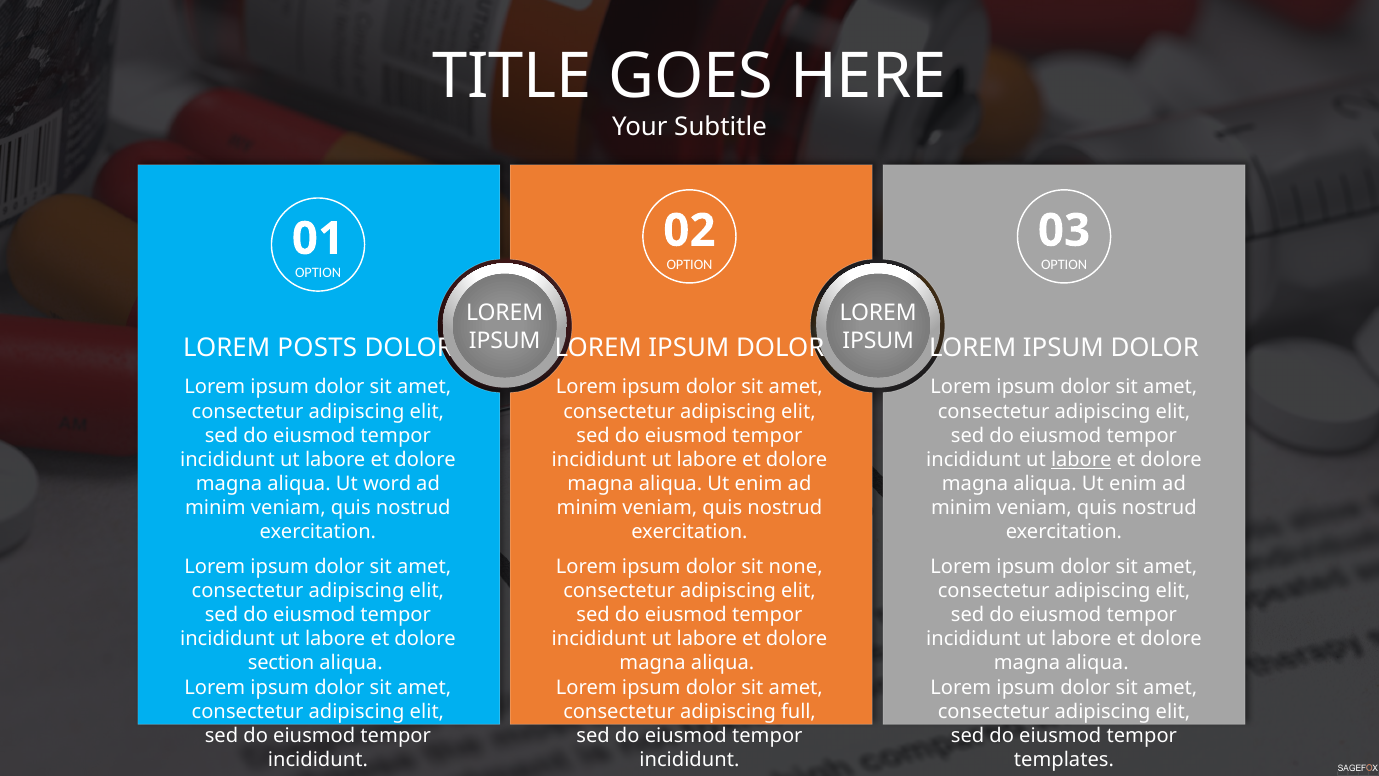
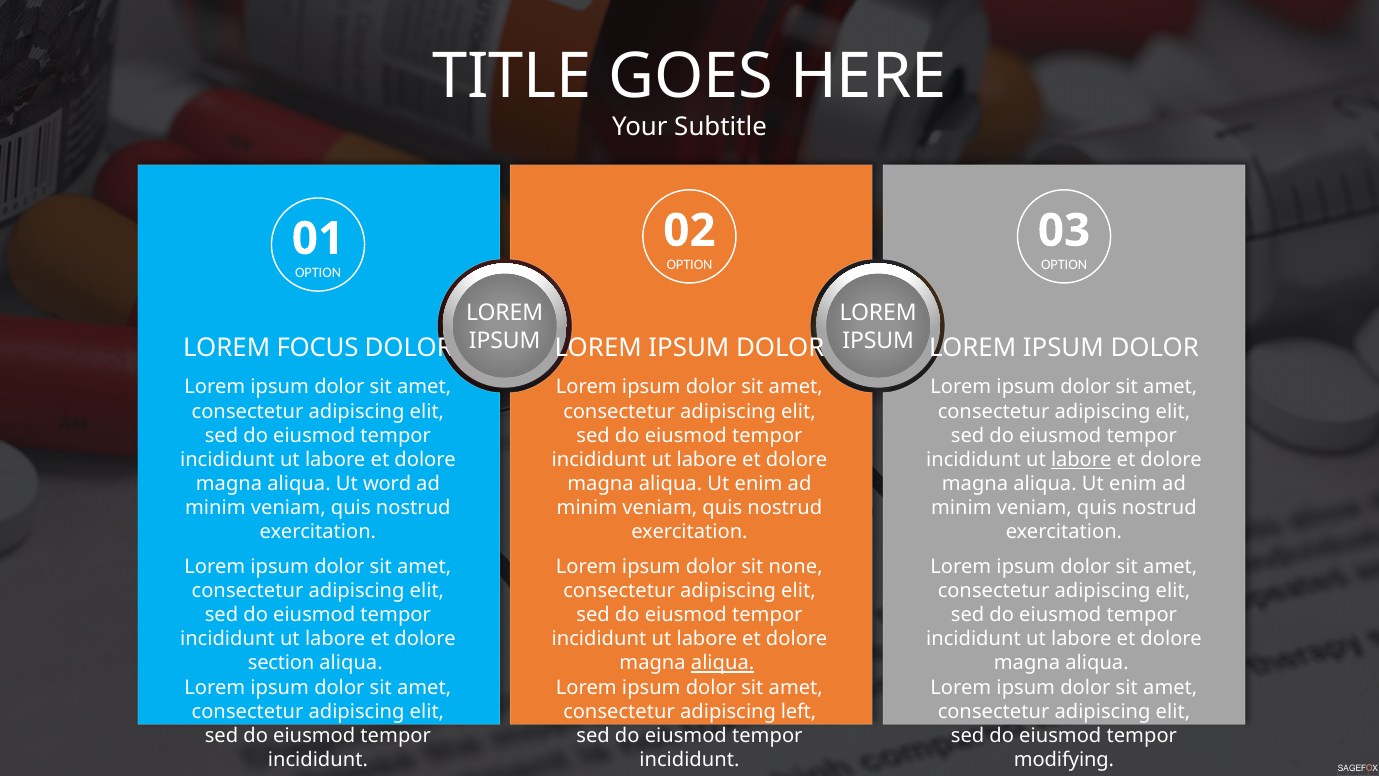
POSTS: POSTS -> FOCUS (318, 348)
aliqua underline: none -> present (723, 663)
full: full -> left (799, 711)
templates: templates -> modifying (1064, 760)
